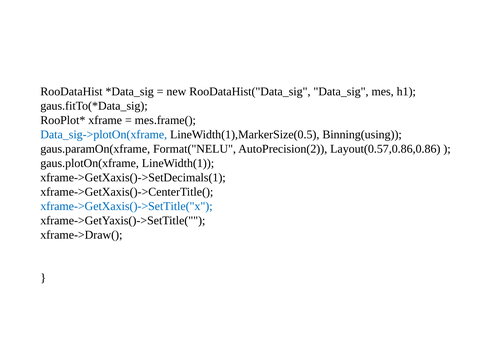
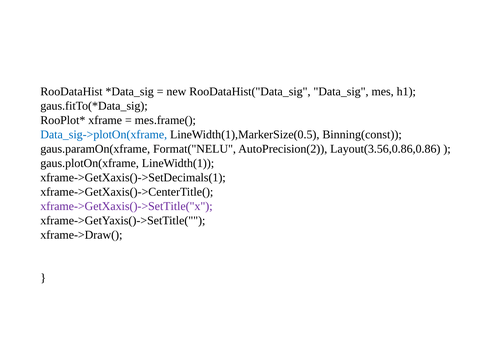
Binning(using: Binning(using -> Binning(const (362, 134)
Layout(0.57,0.86,0.86: Layout(0.57,0.86,0.86 -> Layout(3.56,0.86,0.86 (385, 149)
xframe->GetXaxis()->SetTitle("x colour: blue -> purple (126, 206)
